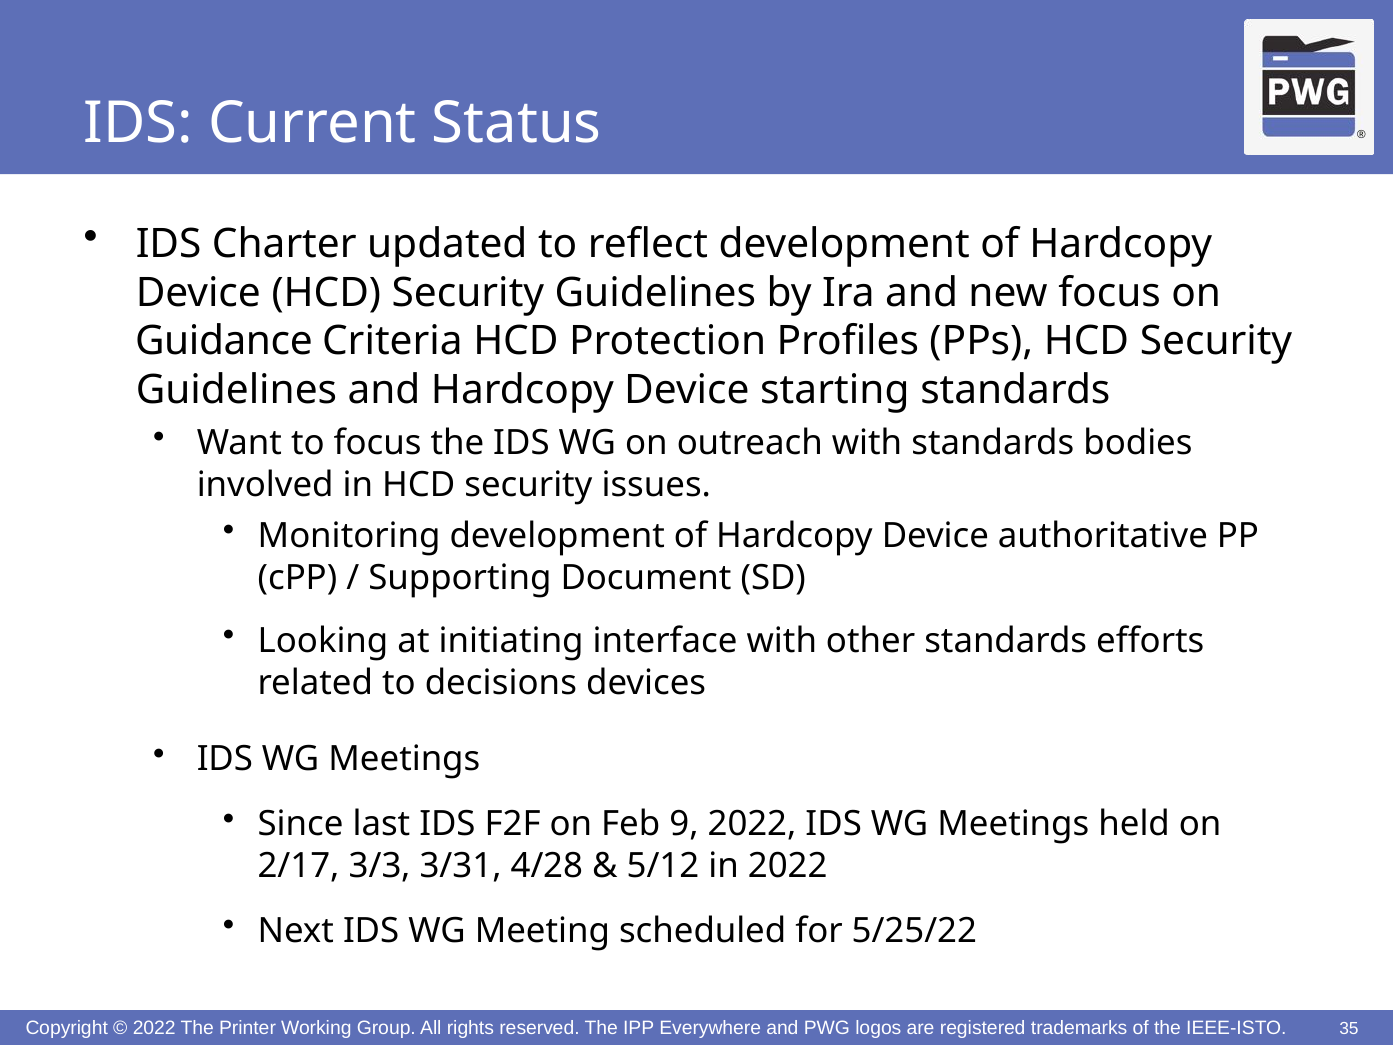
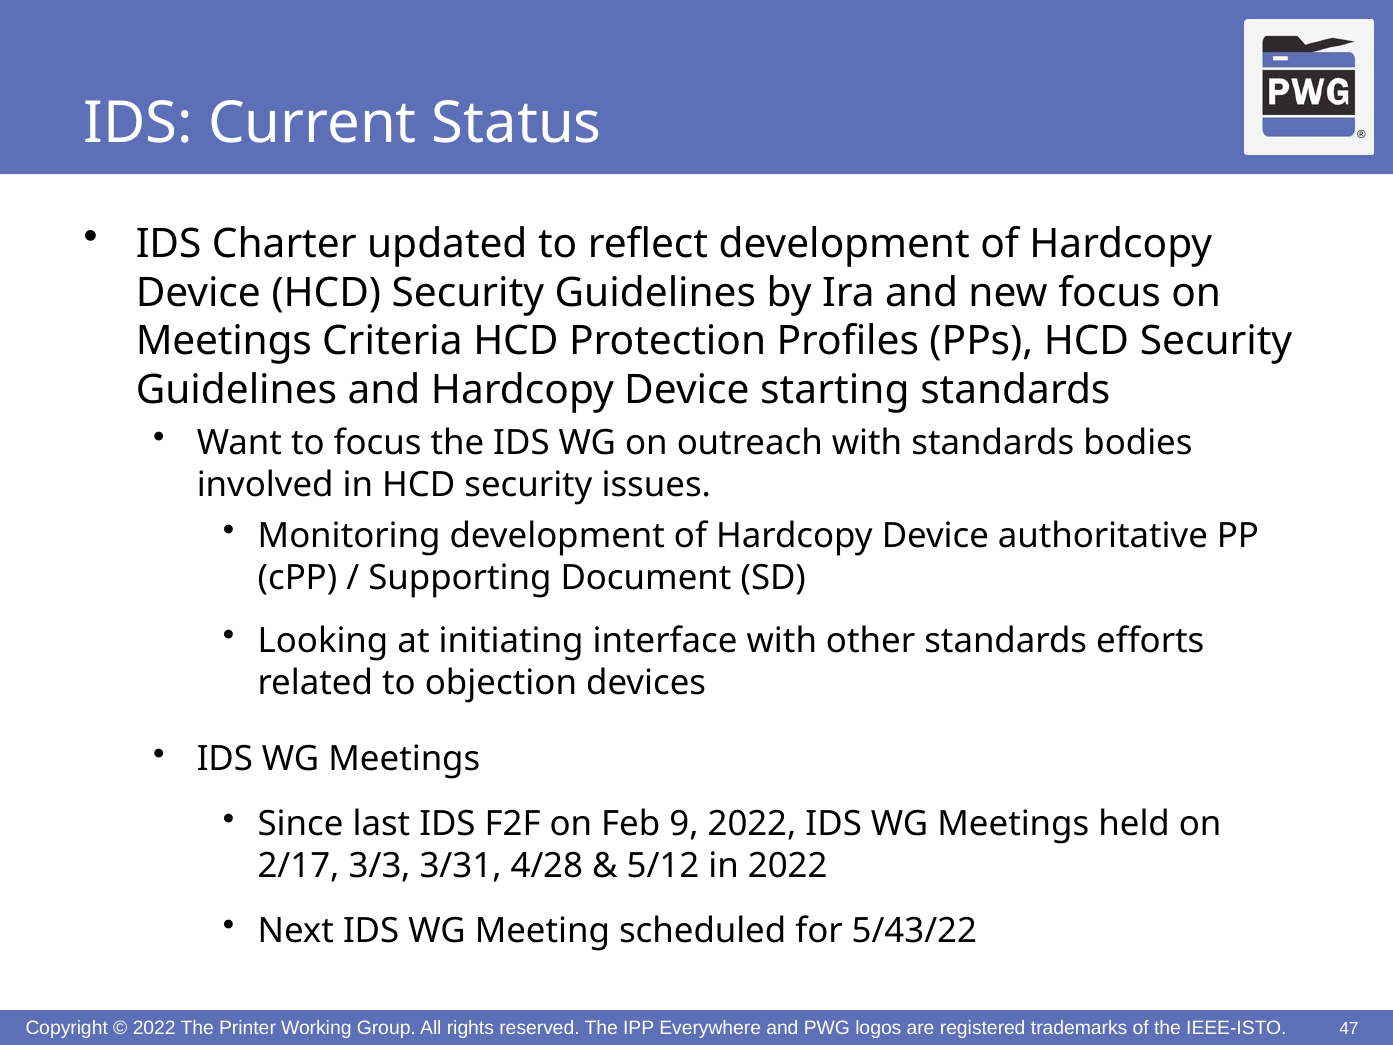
Guidance: Guidance -> Meetings (224, 341)
decisions: decisions -> objection (501, 683)
5/25/22: 5/25/22 -> 5/43/22 (914, 931)
35: 35 -> 47 (1349, 1028)
